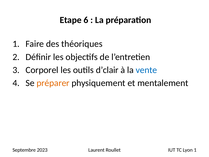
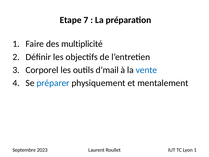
6: 6 -> 7 (86, 20)
théoriques: théoriques -> multiplicité (82, 44)
d’clair: d’clair -> d’mail (107, 70)
préparer colour: orange -> blue (53, 83)
